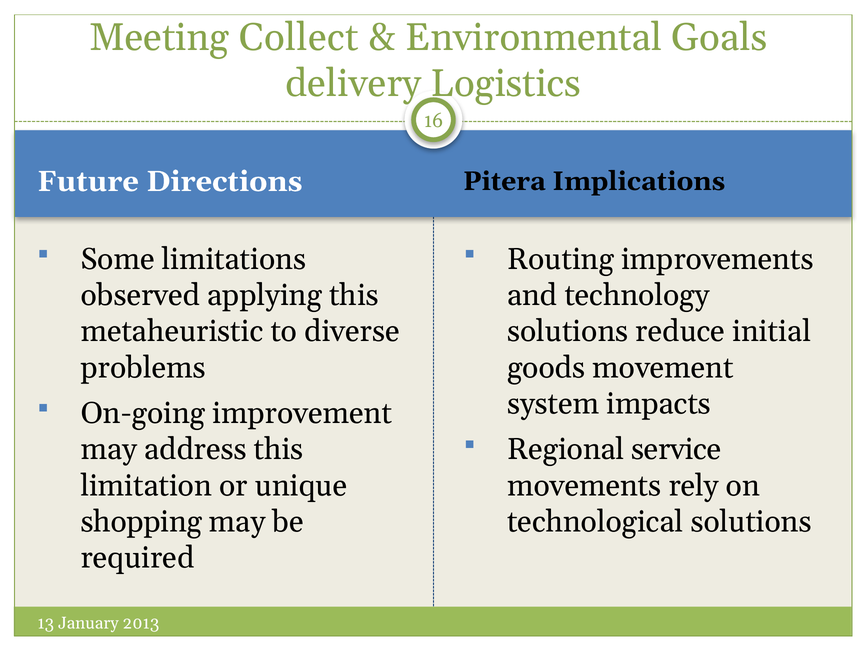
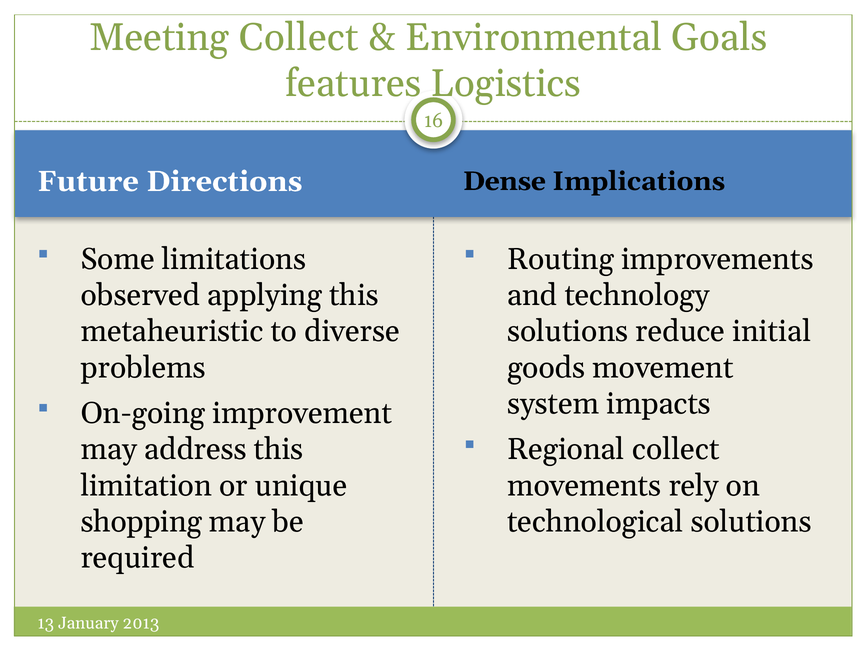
delivery: delivery -> features (353, 84)
Pitera: Pitera -> Dense (504, 181)
Regional service: service -> collect (676, 449)
